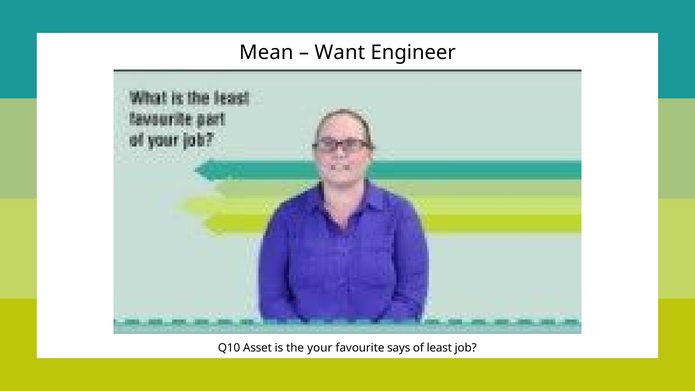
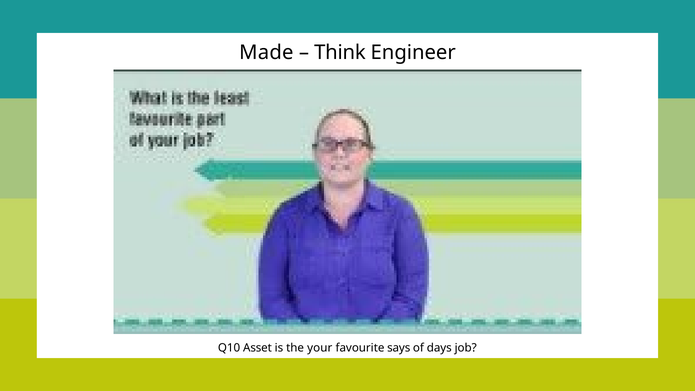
Mean: Mean -> Made (266, 52)
Want: Want -> Think (340, 52)
least: least -> days (439, 348)
